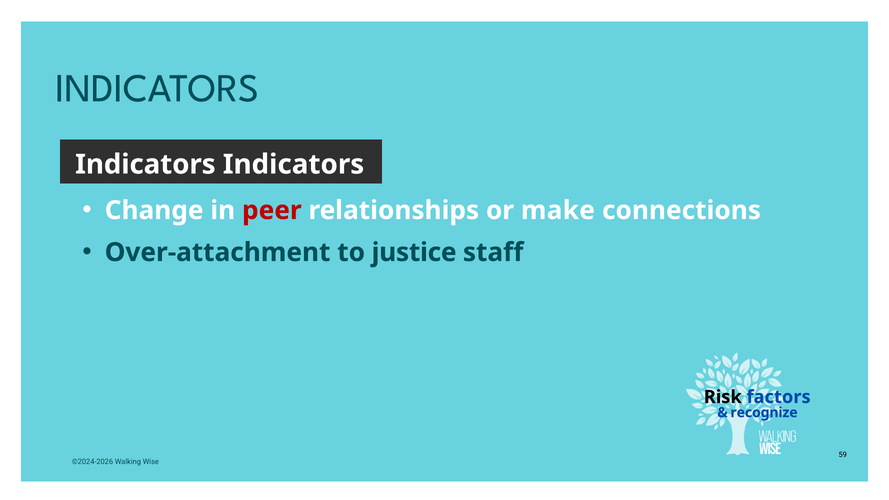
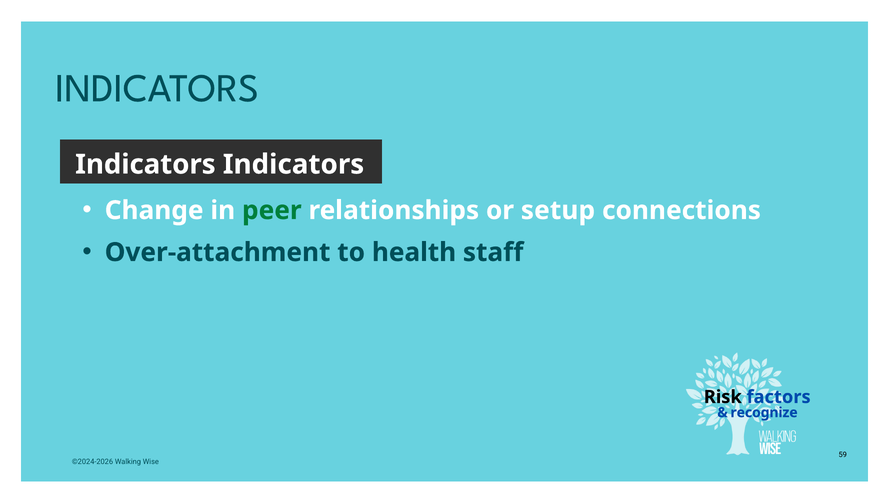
peer colour: red -> green (272, 210)
make: make -> setup (558, 210)
justice: justice -> health (414, 252)
